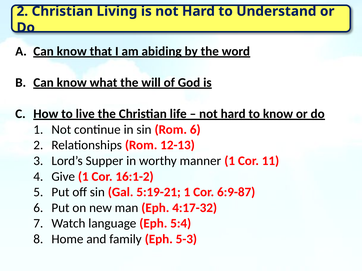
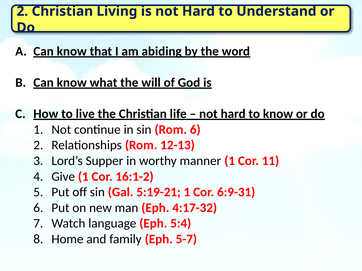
6:9-87: 6:9-87 -> 6:9-31 (236, 192)
5-3: 5-3 -> 5-7 (186, 240)
